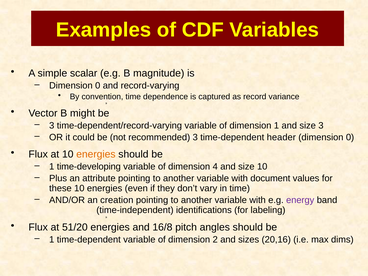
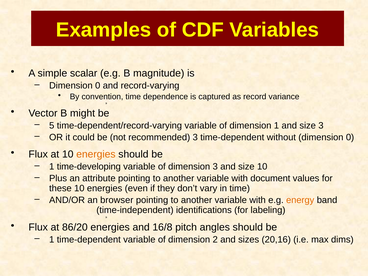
3: 3 -> 5 (52, 125)
header: header -> without (281, 137)
dimension 4: 4 -> 3 (215, 167)
creation: creation -> browser (117, 200)
energy colour: purple -> orange (300, 200)
51/20: 51/20 -> 86/20 (75, 227)
